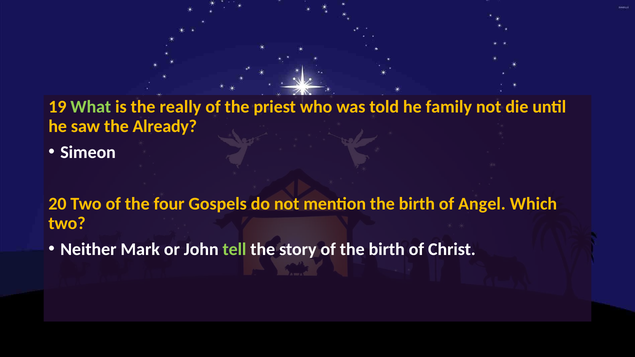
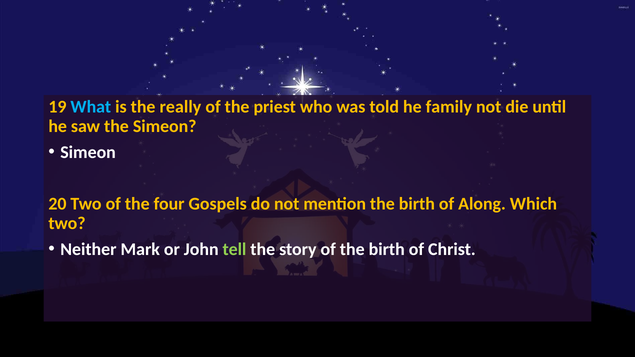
What colour: light green -> light blue (91, 107)
the Already: Already -> Simeon (165, 126)
Angel: Angel -> Along (482, 204)
